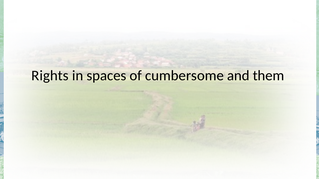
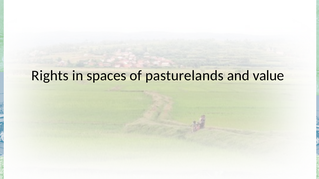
cumbersome: cumbersome -> pasturelands (184, 76)
them: them -> value (269, 76)
